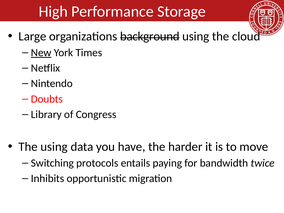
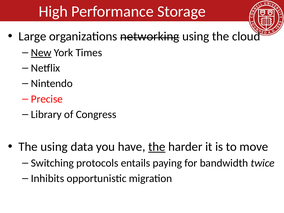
background: background -> networking (150, 36)
Doubts: Doubts -> Precise (47, 99)
the underline: none -> present (157, 147)
